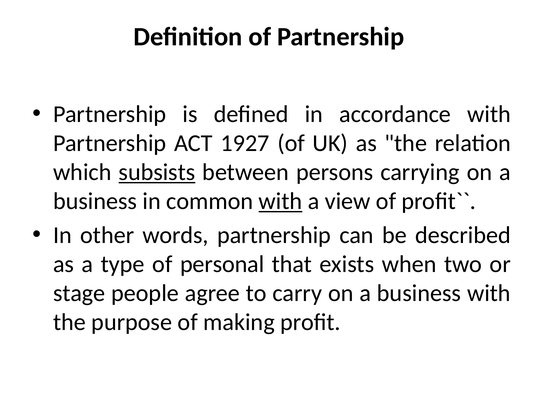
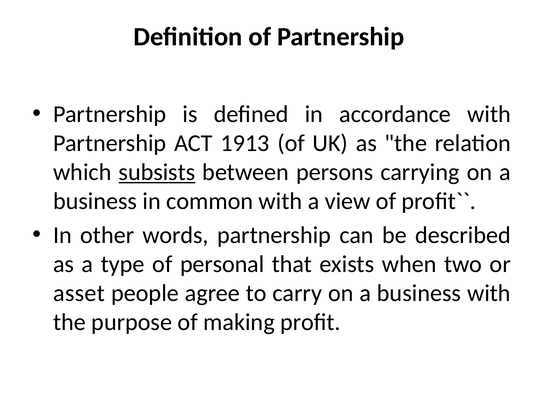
1927: 1927 -> 1913 (245, 143)
with underline: present -> none (280, 201)
stage: stage -> asset (79, 293)
